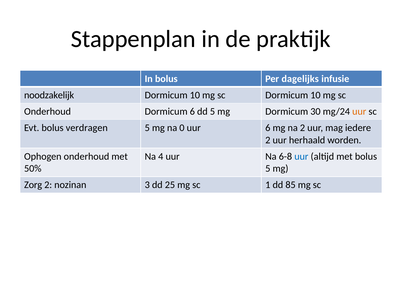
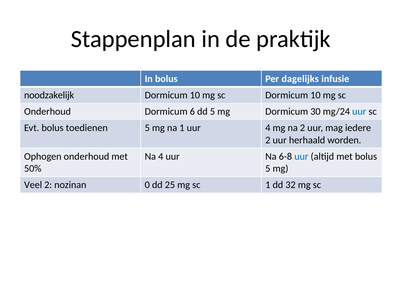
uur colour: orange -> blue (359, 111)
verdragen: verdragen -> toedienen (87, 128)
na 0: 0 -> 1 (182, 128)
uur 6: 6 -> 4 (268, 128)
Zorg: Zorg -> Veel (33, 185)
3: 3 -> 0 (147, 185)
85: 85 -> 32 (291, 185)
